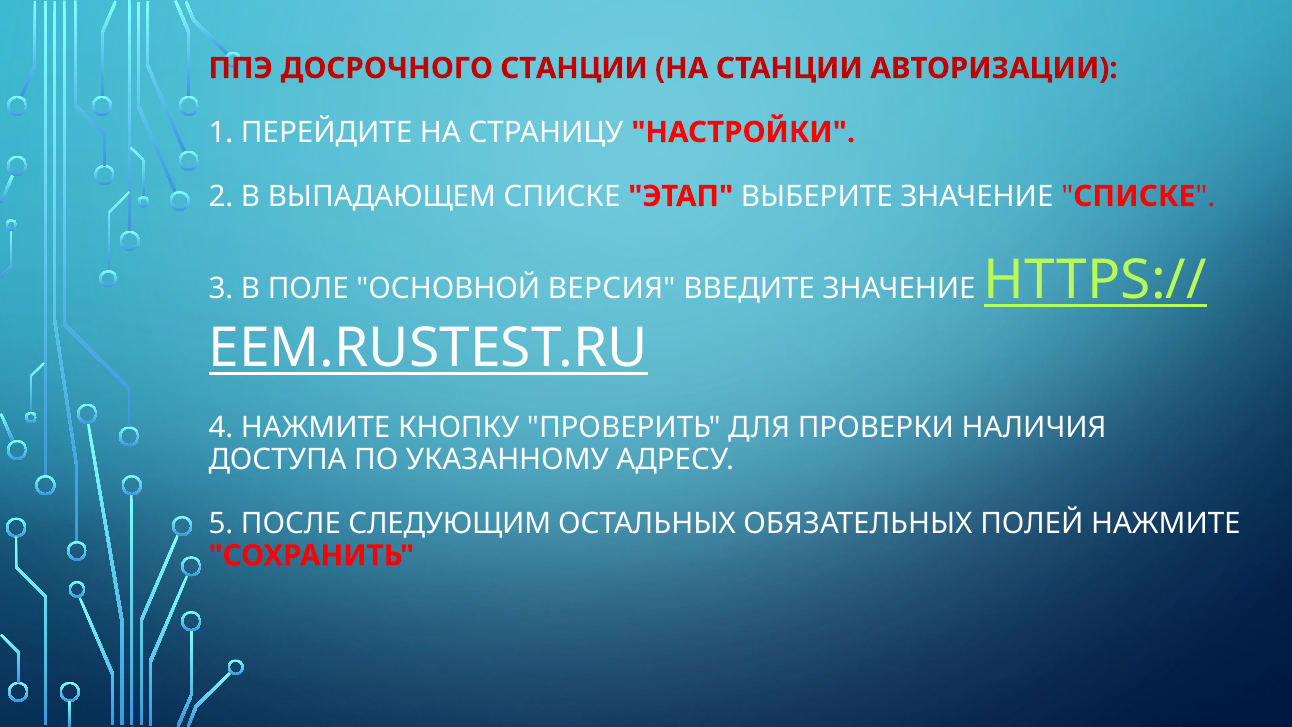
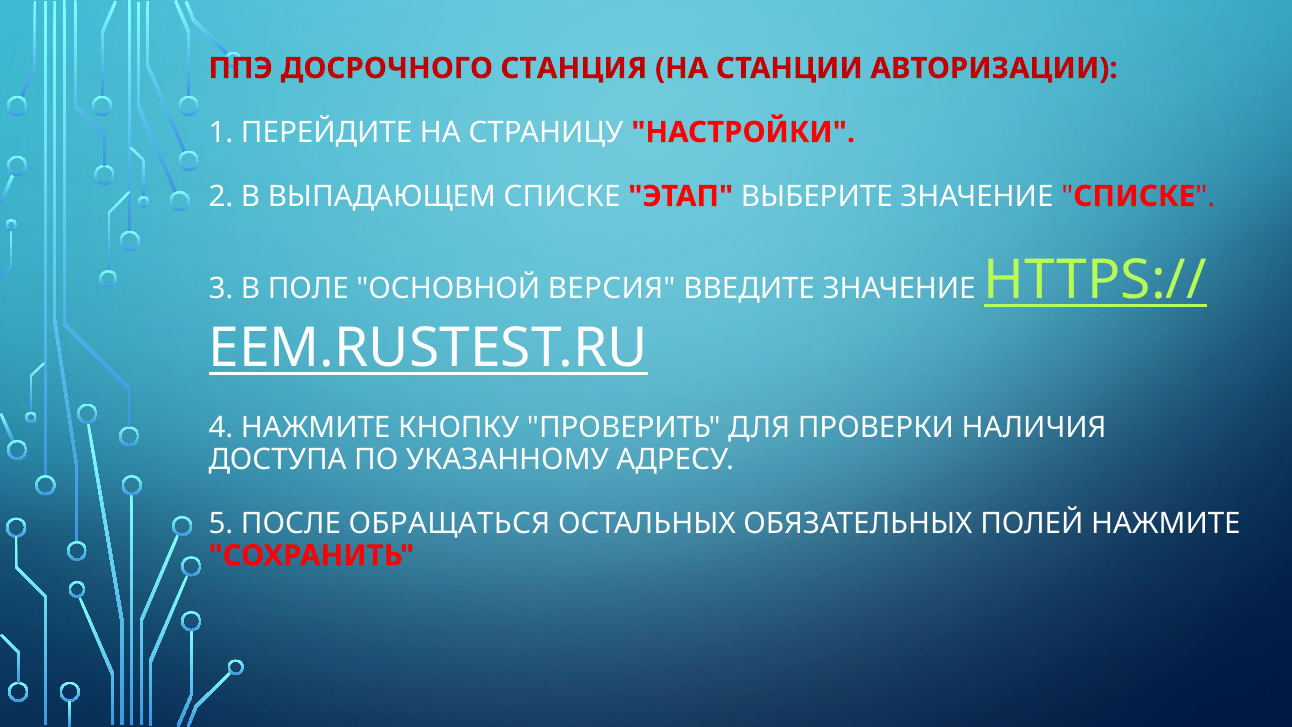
ДОСРОЧНОГО СТАНЦИИ: СТАНЦИИ -> СТАНЦИЯ (574, 68)
СЛЕДУЮЩИМ: СЛЕДУЮЩИМ -> ОБРАЩАТЬСЯ (449, 524)
